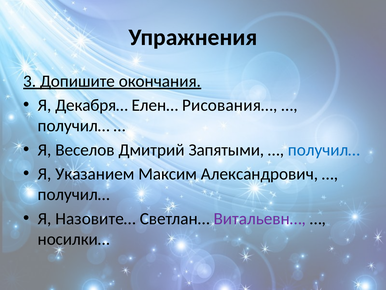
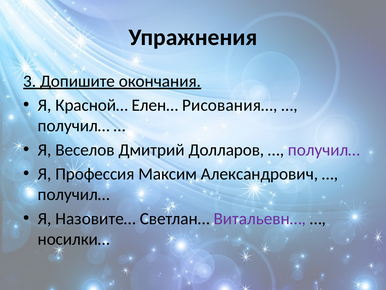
Декабря…: Декабря… -> Красной… (92, 105)
Запятыми: Запятыми -> Долларов (226, 150)
получил… colour: blue -> purple (324, 150)
Указанием: Указанием -> Профессия (95, 174)
